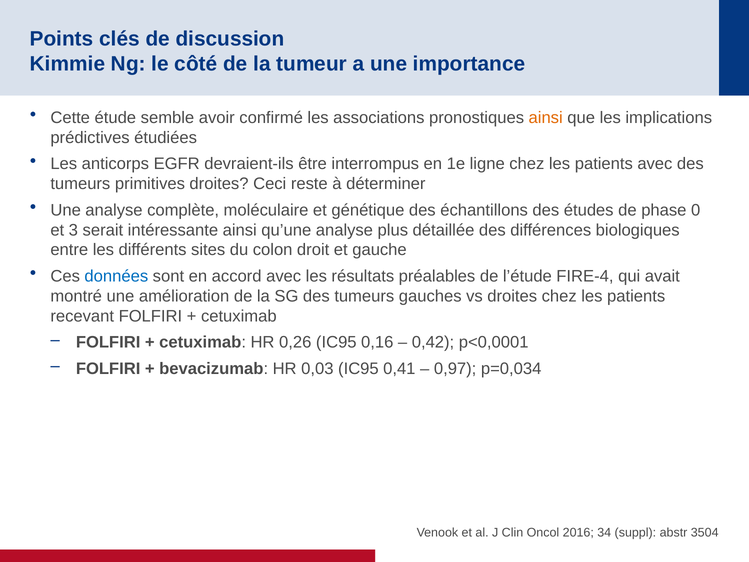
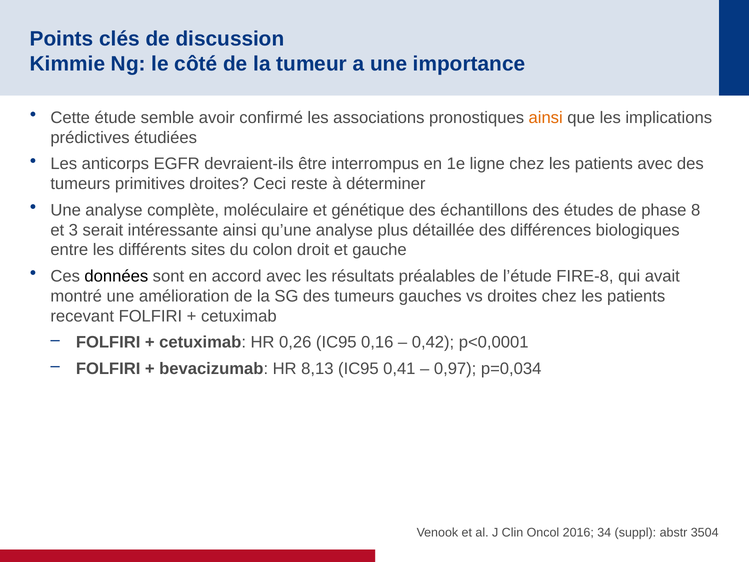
0: 0 -> 8 (696, 210)
données colour: blue -> black (116, 276)
FIRE-4: FIRE-4 -> FIRE-8 (585, 276)
0,03: 0,03 -> 8,13 (317, 368)
